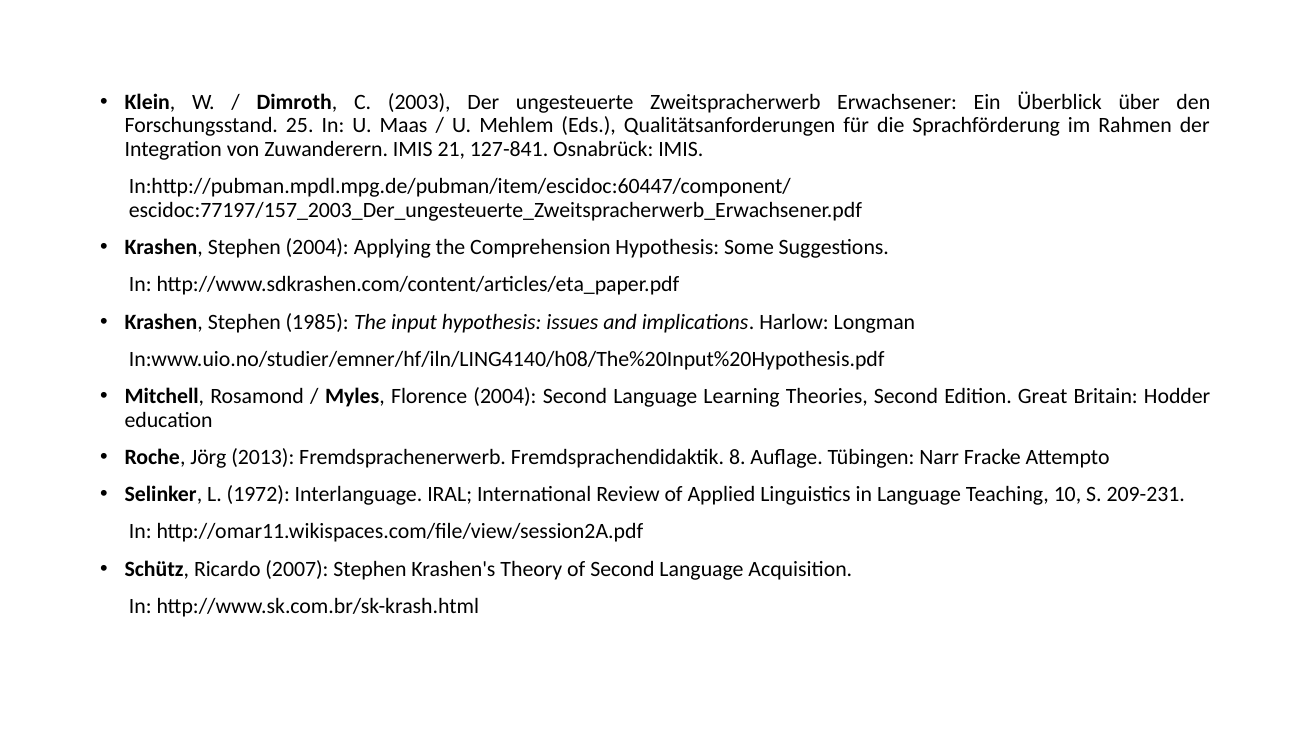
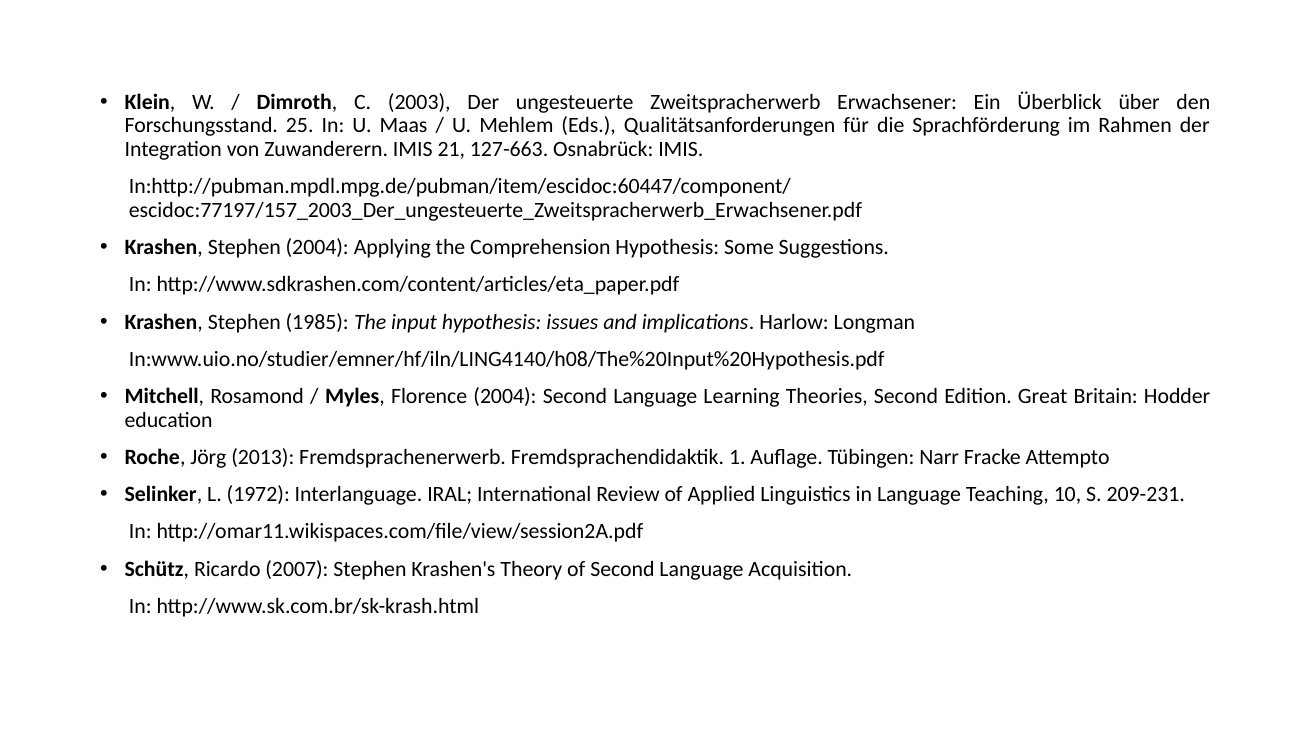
127-841: 127-841 -> 127-663 (509, 149)
8: 8 -> 1 (737, 457)
